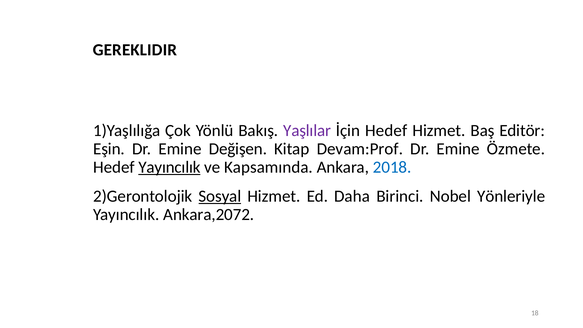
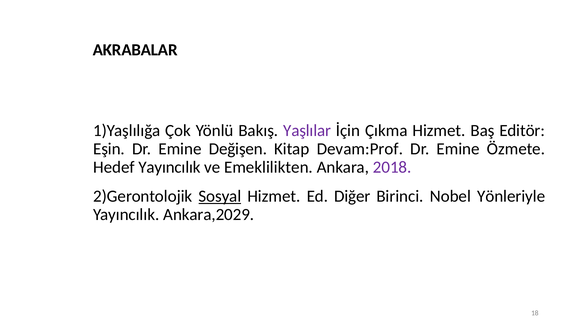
GEREKLIDIR: GEREKLIDIR -> AKRABALAR (135, 50)
İçin Hedef: Hedef -> Çıkma (386, 131)
Yayıncılık underline: present -> none (170, 167)
Kapsamında: Kapsamında -> Emeklilikten (268, 167)
2018 colour: blue -> purple (392, 167)
Daha: Daha -> Diğer (352, 196)
Ankara,2072: Ankara,2072 -> Ankara,2029 (209, 215)
